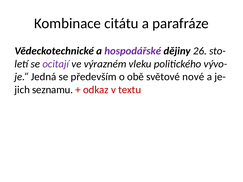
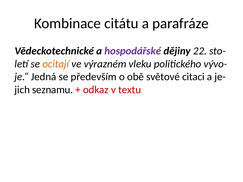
26: 26 -> 22 (200, 51)
ocitají colour: purple -> orange (56, 64)
nové: nové -> citaci (193, 77)
